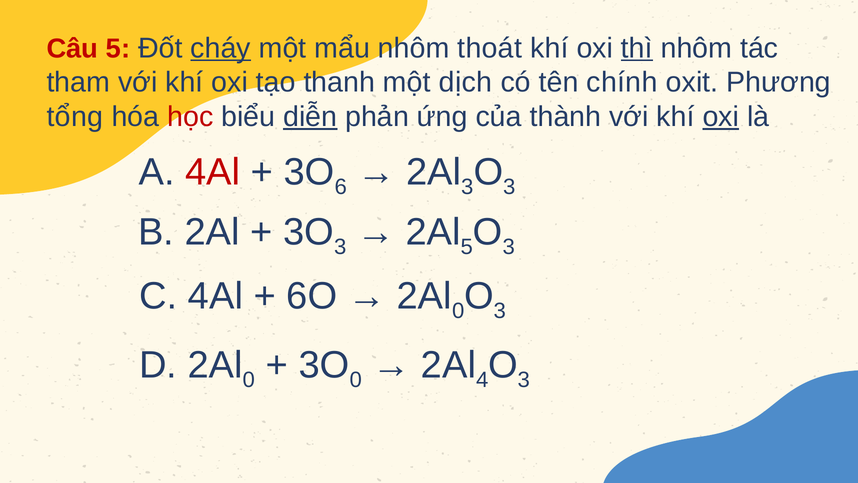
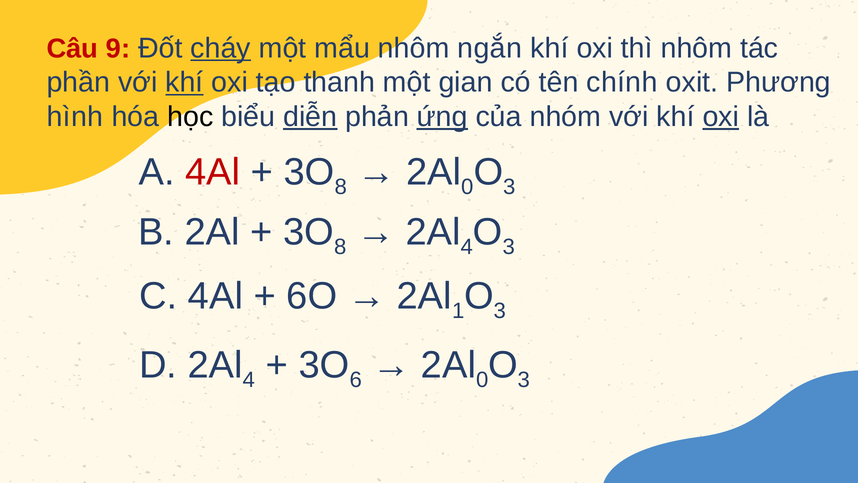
Câu 5: 5 -> 9 (118, 48)
thoát: thoát -> ngắn (490, 48)
thì underline: present -> none (637, 48)
tham: tham -> phần (78, 82)
khí underline: none -> present (184, 82)
dịch: dịch -> gian (466, 82)
tổng: tổng -> hình (75, 117)
học colour: red -> black (190, 117)
ứng underline: none -> present (442, 117)
thành: thành -> nhóm (565, 117)
6: 6 -> 8 (341, 187)
3: 3 -> 0 (468, 187)
3: 3 -> 8 (340, 247)
5: 5 -> 4 (467, 247)
0: 0 -> 1 (458, 311)
D 2Al 0: 0 -> 4 (249, 380)
0: 0 -> 6 (356, 380)
4: 4 -> 0 (482, 380)
